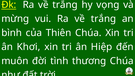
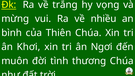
vui Ra về trắng: trắng -> nhiều (104, 19)
Hiệp: Hiệp -> Ngơi (102, 47)
